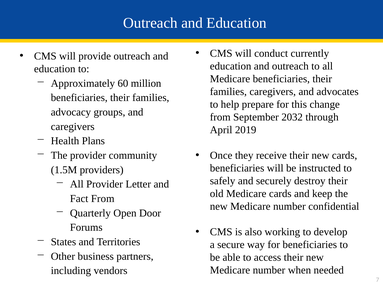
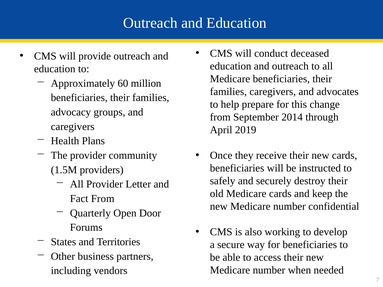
currently: currently -> deceased (310, 53)
2032: 2032 -> 2014 (292, 117)
